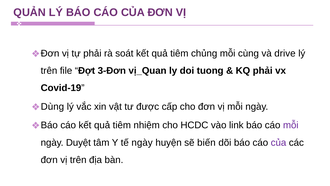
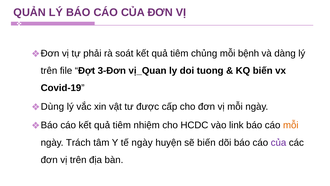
cùng: cùng -> bệnh (248, 53)
drive: drive -> dàng (285, 53)
KQ phải: phải -> biến (263, 71)
mỗi colour: purple -> orange (291, 125)
Duyệt: Duyệt -> Trách (78, 142)
